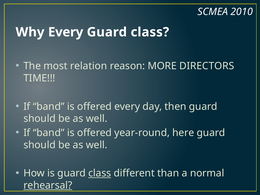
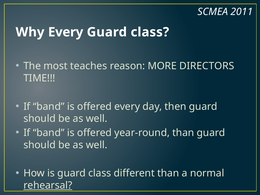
2010: 2010 -> 2011 (242, 12)
relation: relation -> teaches (89, 66)
year-round here: here -> than (183, 133)
class underline: present -> none (100, 173)
